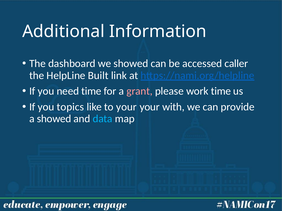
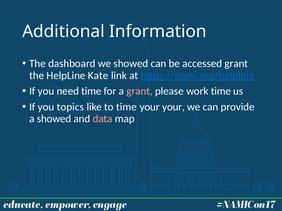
accessed caller: caller -> grant (236, 64)
Built: Built -> Kate (98, 76)
to your: your -> time (126, 107)
your with: with -> your (173, 107)
data colour: light blue -> pink (103, 119)
